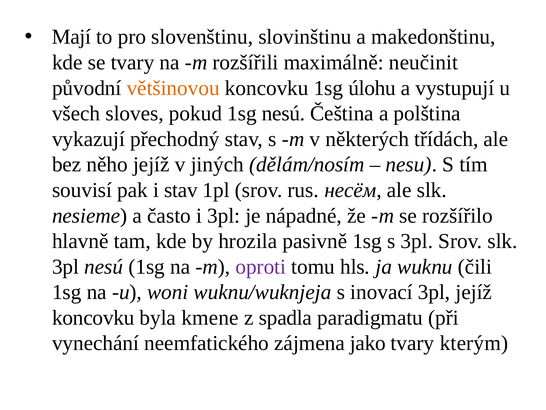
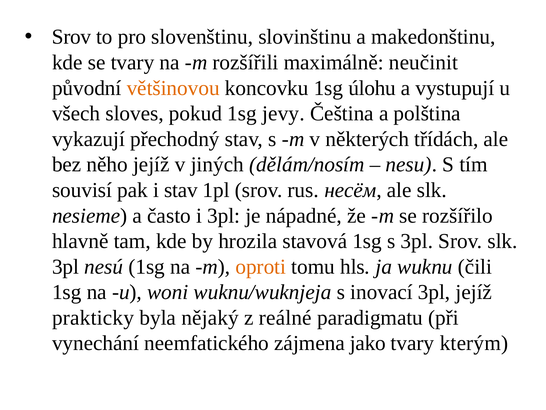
Mají: Mají -> Srov (72, 37)
1sg nesú: nesú -> jevy (283, 113)
pasivně: pasivně -> stavová (315, 241)
oproti colour: purple -> orange (261, 266)
koncovku: koncovku -> prakticky (93, 317)
kmene: kmene -> nějaký (210, 317)
spadla: spadla -> reálné (285, 317)
